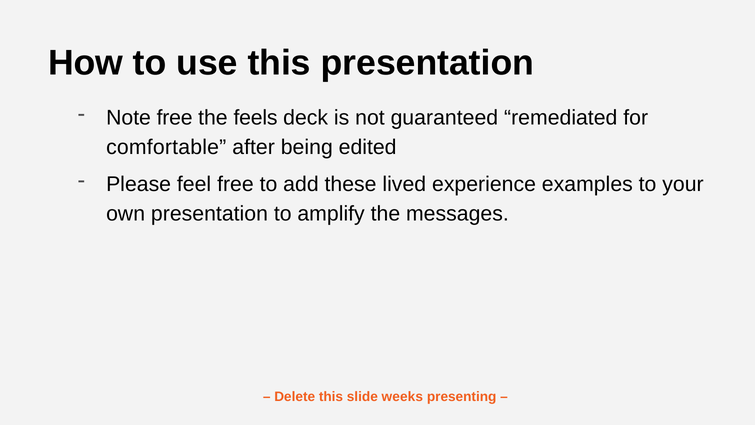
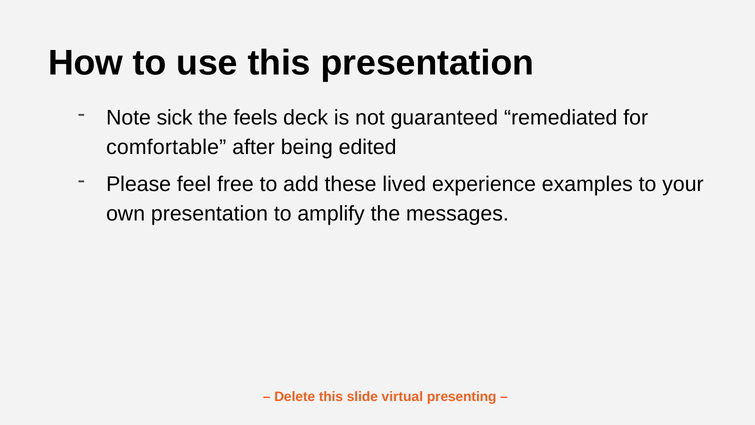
Note free: free -> sick (175, 118)
weeks: weeks -> virtual (402, 396)
